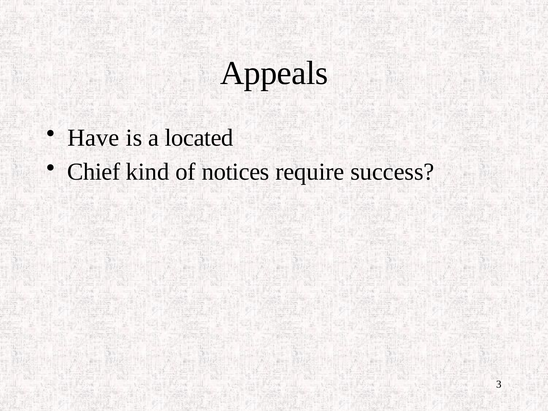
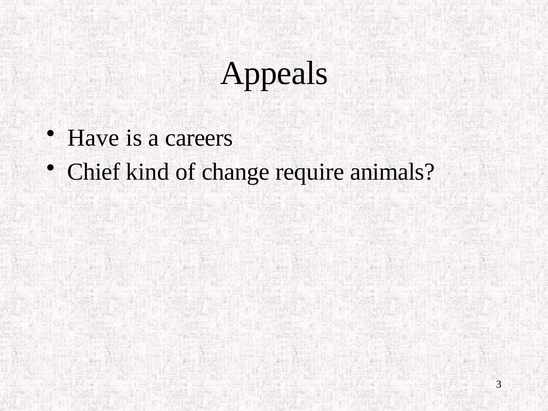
located: located -> careers (199, 138)
notices: notices -> change (236, 172)
success: success -> animals (393, 172)
